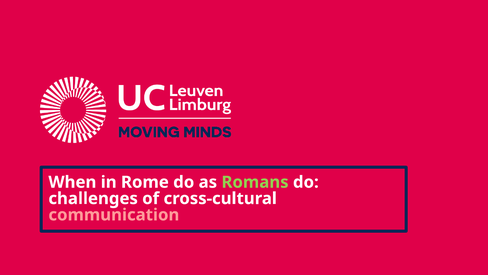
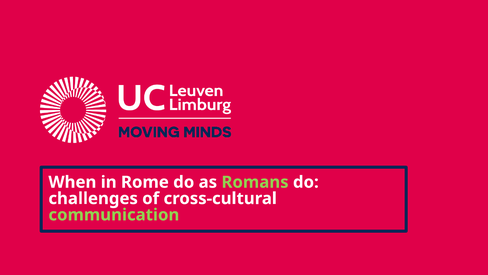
communication colour: pink -> light green (114, 214)
